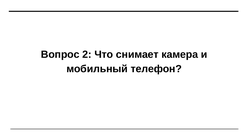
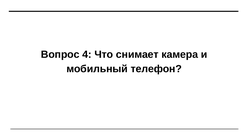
2: 2 -> 4 (87, 55)
